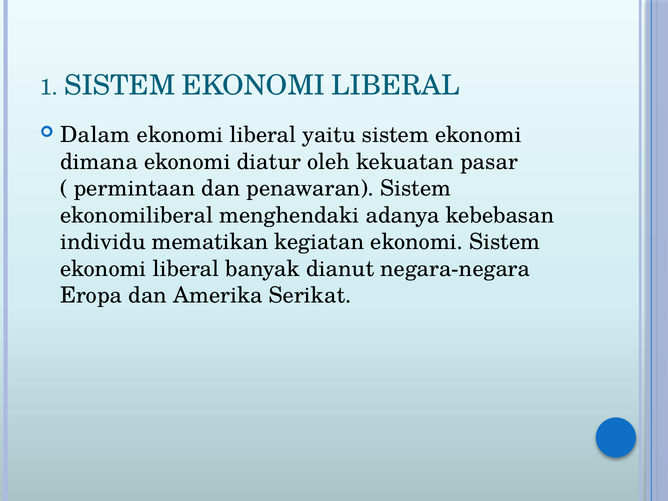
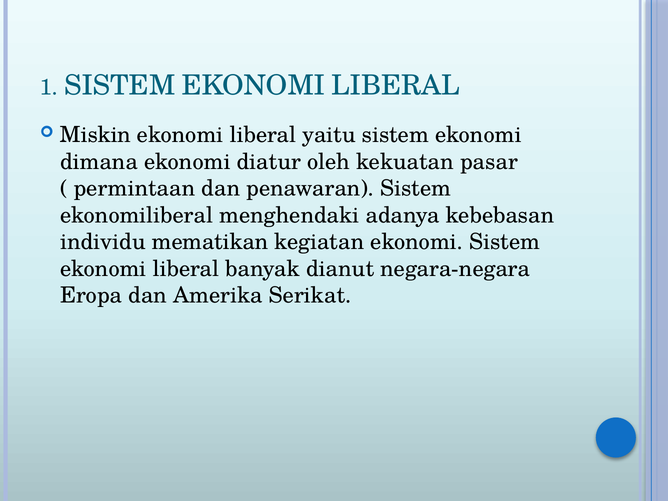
Dalam: Dalam -> Miskin (96, 135)
